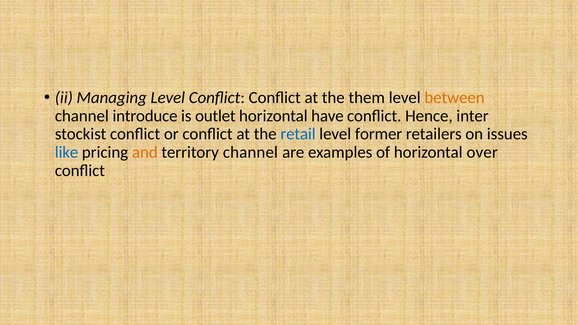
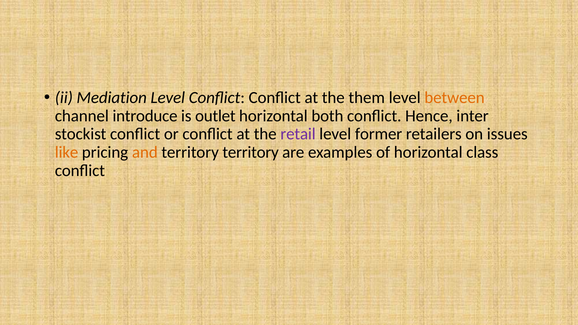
Managing: Managing -> Mediation (112, 98)
have: have -> both (327, 116)
retail colour: blue -> purple (298, 134)
like colour: blue -> orange (67, 152)
territory channel: channel -> territory (251, 152)
over: over -> class (482, 152)
